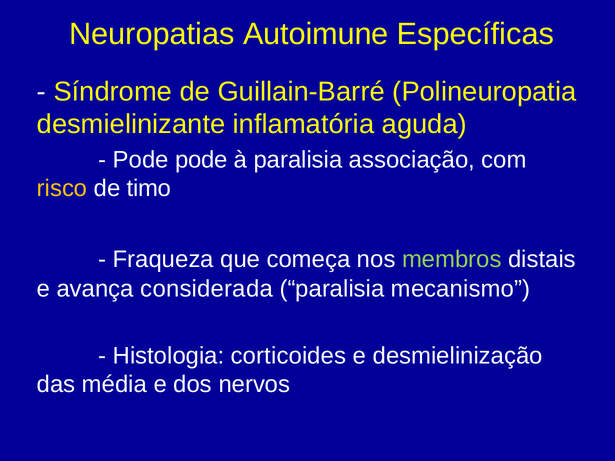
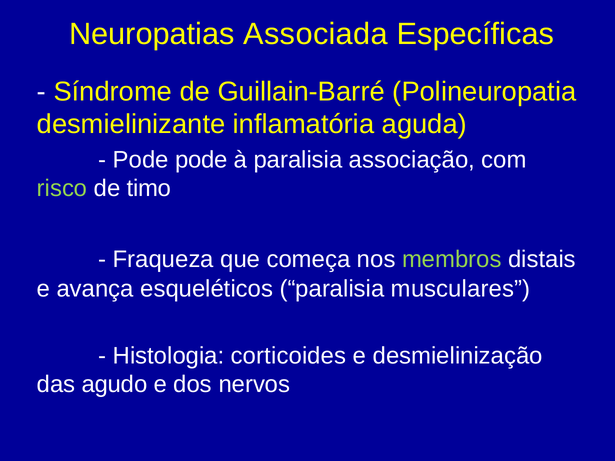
Autoimune: Autoimune -> Associada (316, 34)
risco colour: yellow -> light green (62, 188)
considerada: considerada -> esqueléticos (207, 289)
mecanismo: mecanismo -> musculares (461, 289)
média: média -> agudo (115, 385)
